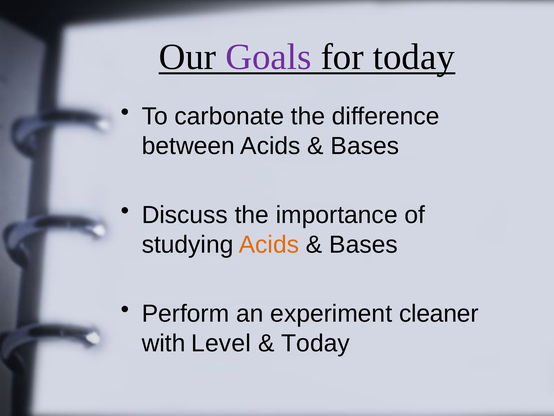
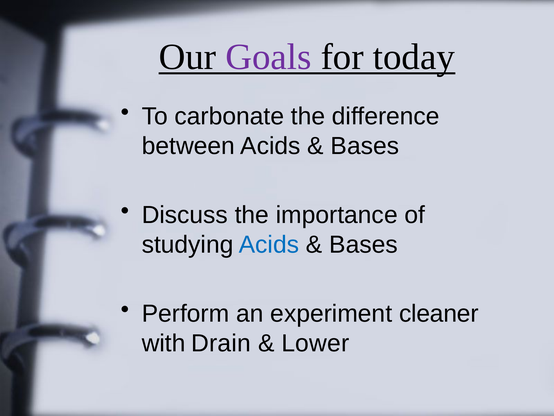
Acids colour: orange -> blue (269, 244)
Level: Level -> Drain (221, 343)
Today: Today -> Lower (315, 343)
